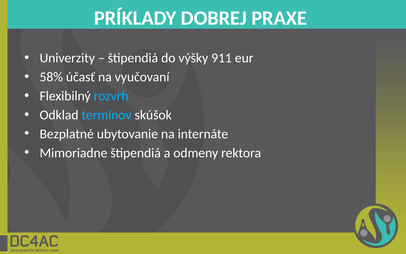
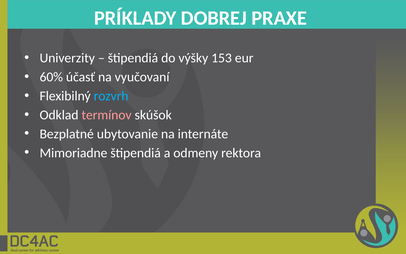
911: 911 -> 153 (222, 58)
58%: 58% -> 60% (51, 77)
termínov colour: light blue -> pink (107, 115)
